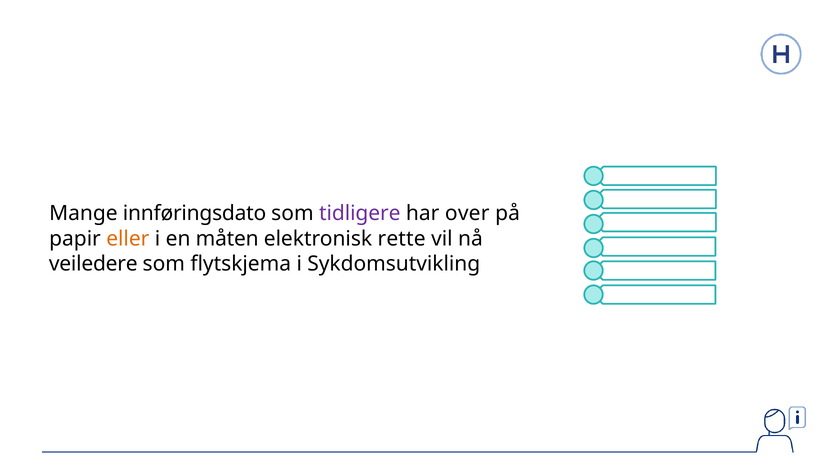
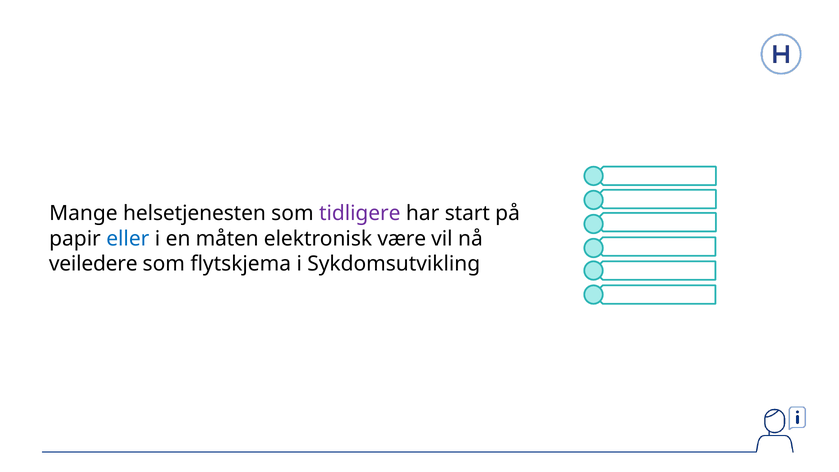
innføringsdato: innføringsdato -> helsetjenesten (195, 214)
over: over -> start (467, 214)
eller colour: orange -> blue (128, 239)
rette: rette -> være (402, 239)
